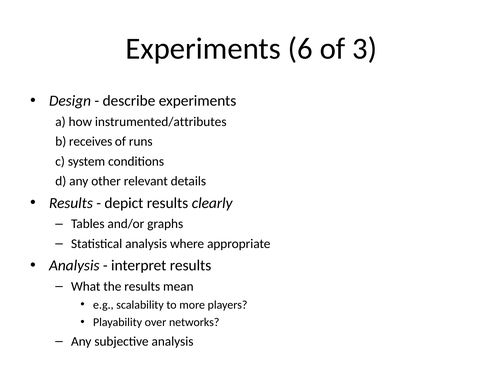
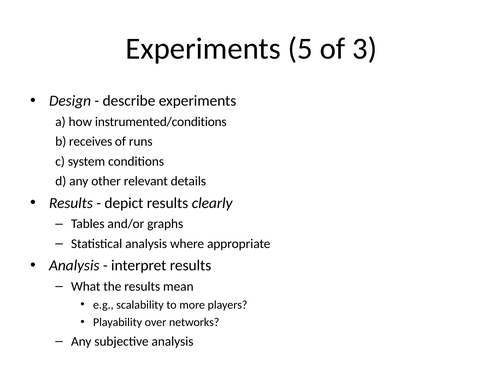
6: 6 -> 5 (300, 49)
instrumented/attributes: instrumented/attributes -> instrumented/conditions (161, 122)
